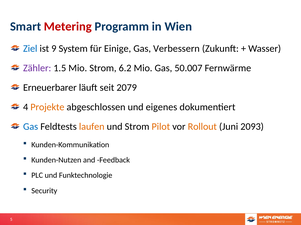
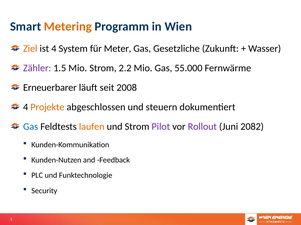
Metering colour: red -> orange (68, 26)
Ziel colour: blue -> orange (30, 49)
ist 9: 9 -> 4 (54, 49)
Einige: Einige -> Meter (118, 49)
Verbessern: Verbessern -> Gesetzliche (176, 49)
6.2: 6.2 -> 2.2 (125, 68)
50.007: 50.007 -> 55.000 (188, 68)
2079: 2079 -> 2008 (127, 88)
eigenes: eigenes -> steuern (162, 107)
Pilot colour: orange -> purple (161, 127)
Rollout colour: orange -> purple (202, 127)
2093: 2093 -> 2082 (252, 127)
